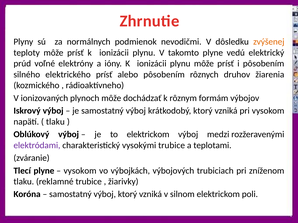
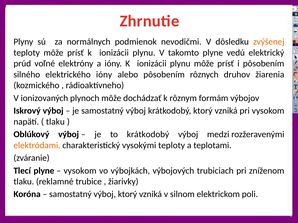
elektrického prísť: prísť -> ióny (104, 75)
to elektrickom: elektrickom -> krátkodobý (148, 135)
elektródami colour: purple -> orange (37, 146)
vysokými trubice: trubice -> teploty (172, 146)
